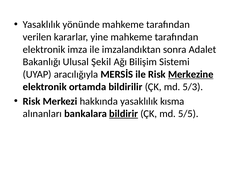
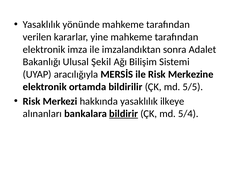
Merkezine underline: present -> none (191, 75)
5/3: 5/3 -> 5/5 (193, 87)
kısma: kısma -> ilkeye (172, 102)
5/5: 5/5 -> 5/4 (188, 114)
